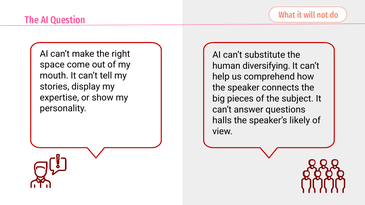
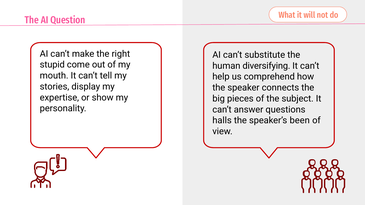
space: space -> stupid (52, 65)
likely: likely -> been (300, 121)
